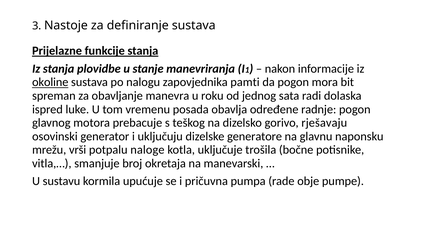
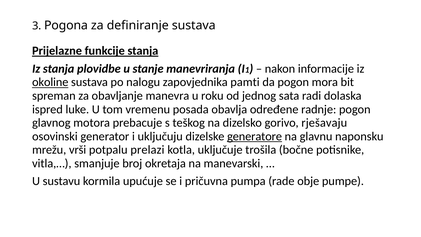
Nastoje: Nastoje -> Pogona (66, 26)
generatore underline: none -> present (255, 136)
naloge: naloge -> prelazi (147, 150)
